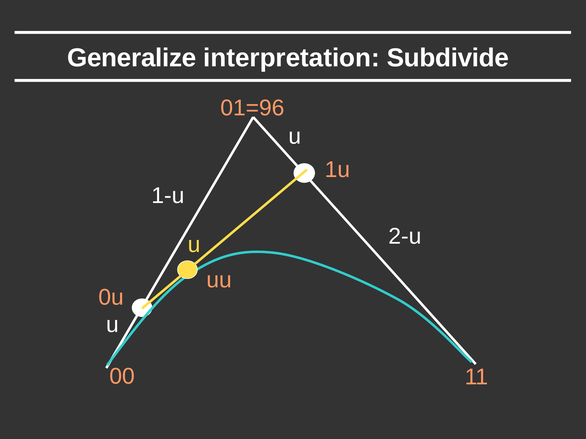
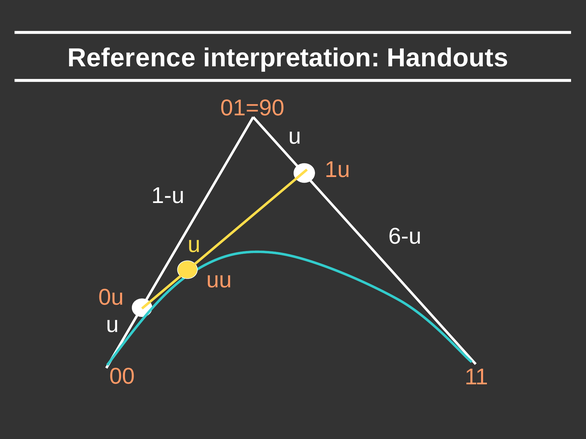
Generalize: Generalize -> Reference (131, 58)
Subdivide: Subdivide -> Handouts (448, 58)
01=96: 01=96 -> 01=90 (252, 108)
2-u: 2-u -> 6-u (405, 236)
